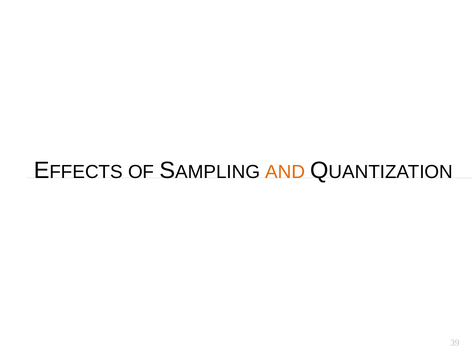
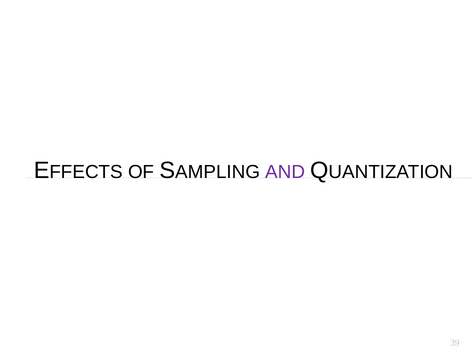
AND colour: orange -> purple (285, 172)
